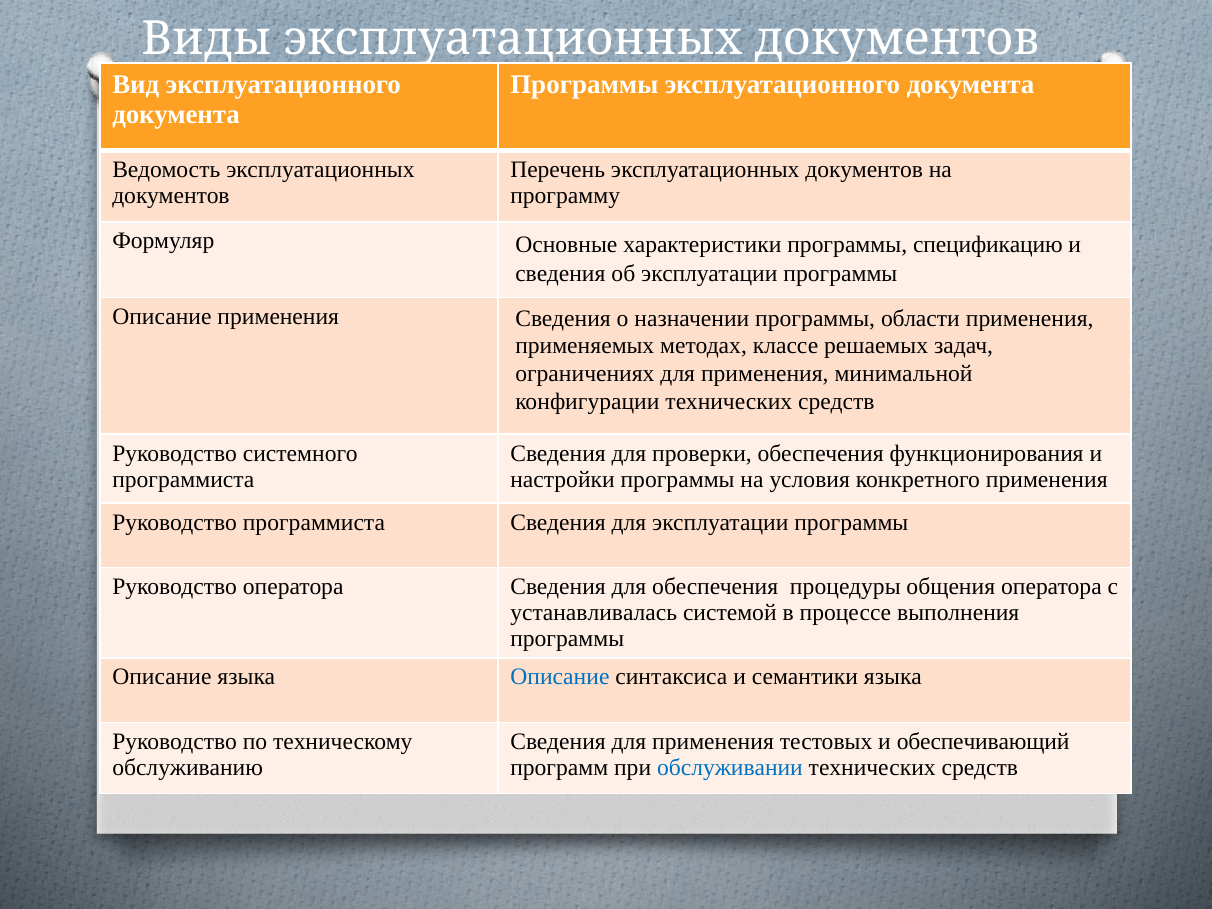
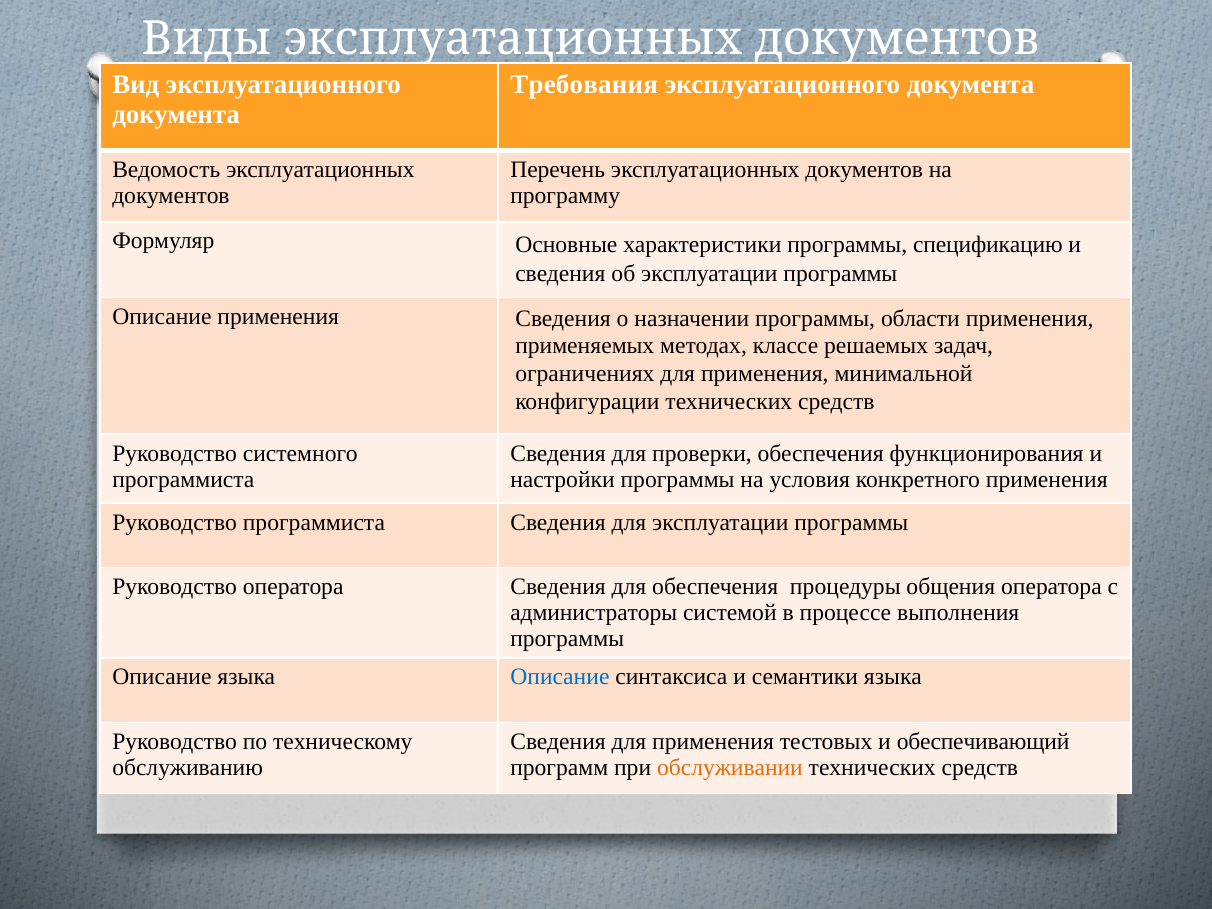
Программы: Программы -> Требования (584, 84)
устанавливалась: устанавливалась -> администраторы (594, 613)
обслуживании colour: blue -> orange (730, 768)
